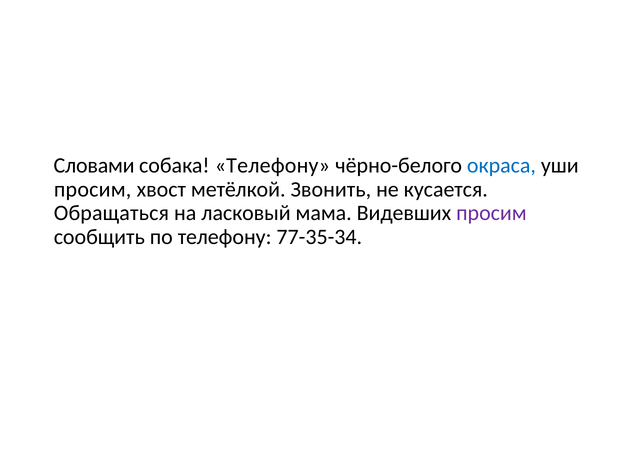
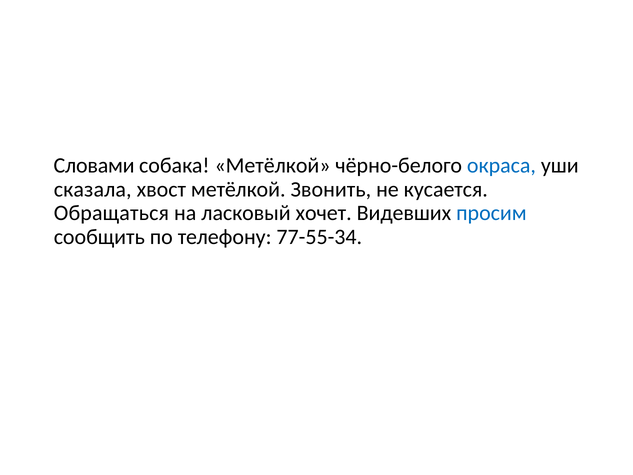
собака Телефону: Телефону -> Метёлкой (273, 166)
просим: просим -> сказала (93, 189)
мама: мама -> хочет (324, 213)
просим colour: purple -> blue (491, 213)
77-35-34: 77-35-34 -> 77-55-34 (319, 237)
